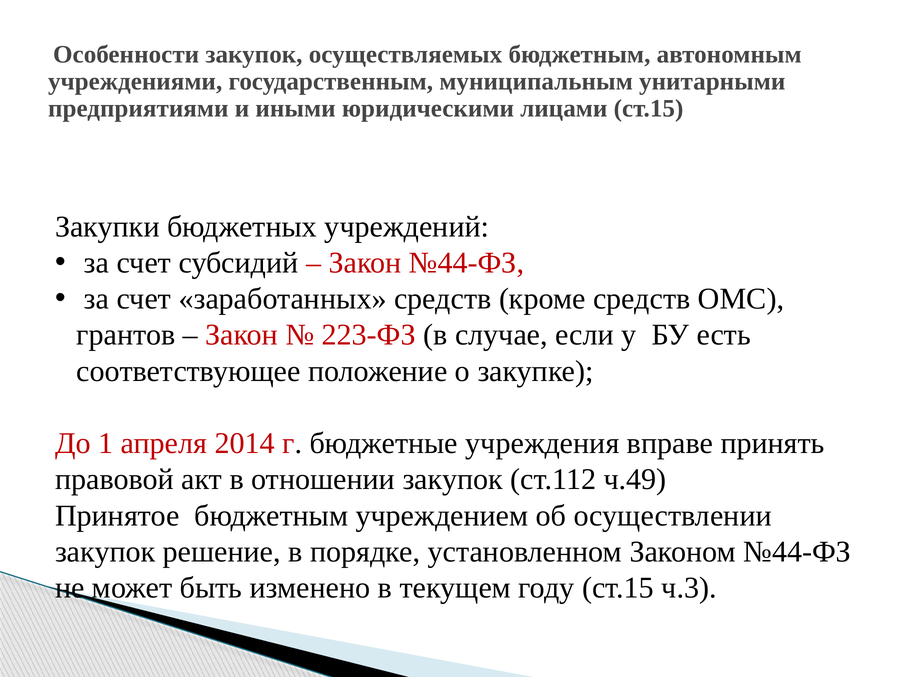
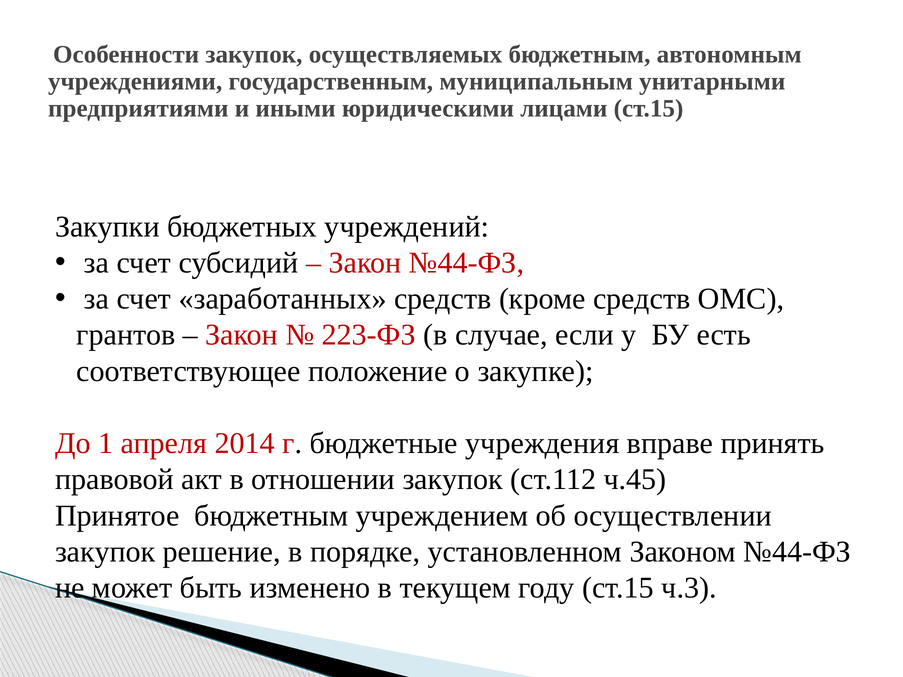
ч.49: ч.49 -> ч.45 (635, 480)
